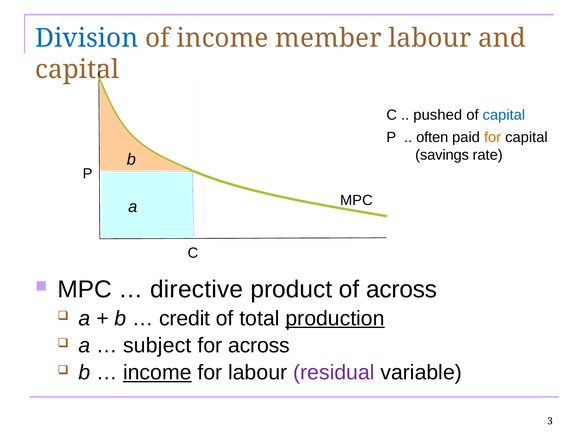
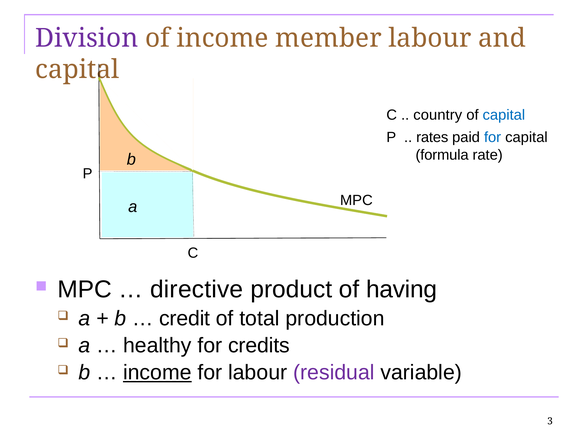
Division colour: blue -> purple (87, 38)
pushed: pushed -> country (438, 115)
often: often -> rates (432, 137)
for colour: orange -> blue (493, 137)
savings: savings -> formula (442, 155)
of across: across -> having (402, 289)
production underline: present -> none (335, 318)
subject: subject -> healthy (157, 345)
for across: across -> credits (259, 345)
